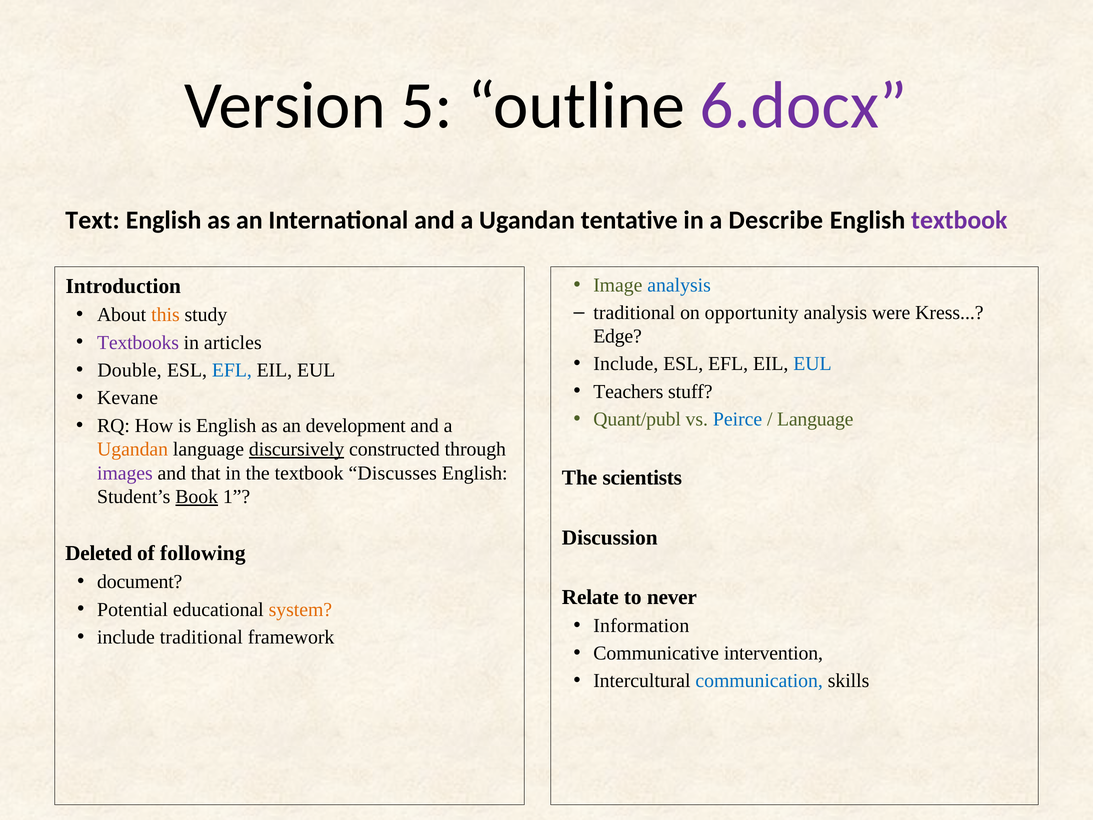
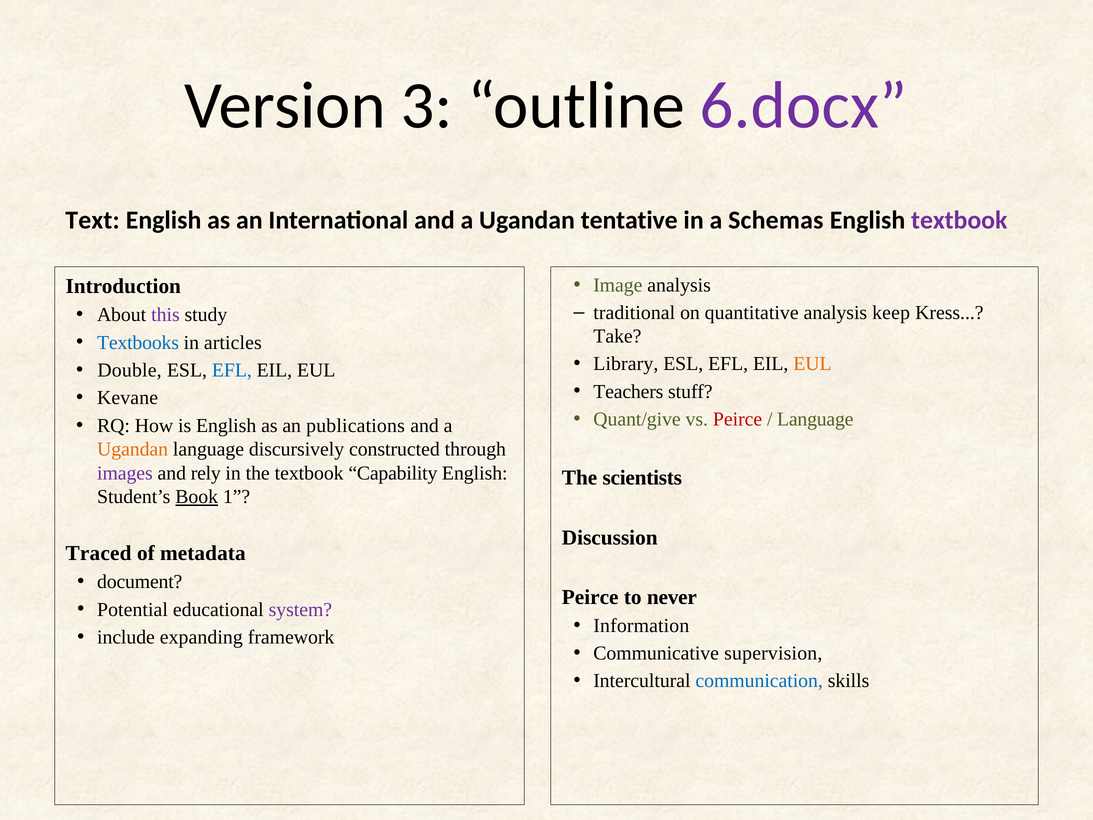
5: 5 -> 3 (427, 106)
Describe: Describe -> Schemas (776, 220)
analysis colour: blue -> black (679, 285)
opportunity: opportunity -> quantitative (752, 313)
were: were -> keep (891, 313)
this colour: orange -> purple (165, 315)
Edge: Edge -> Take (617, 336)
Textbooks colour: purple -> blue (138, 342)
Include: Include -> Library (626, 364)
EUL colour: blue -> orange (812, 364)
Quant/publ: Quant/publ -> Quant/give (637, 419)
Peirce colour: blue -> red (738, 419)
development: development -> publications (356, 425)
discursively underline: present -> none (297, 449)
that: that -> rely (206, 473)
Discusses: Discusses -> Capability (393, 473)
Deleted: Deleted -> Traced (99, 553)
following: following -> metadata (203, 553)
Relate: Relate -> Peirce (590, 597)
system colour: orange -> purple (300, 609)
include traditional: traditional -> expanding (201, 637)
intervention: intervention -> supervision (773, 653)
